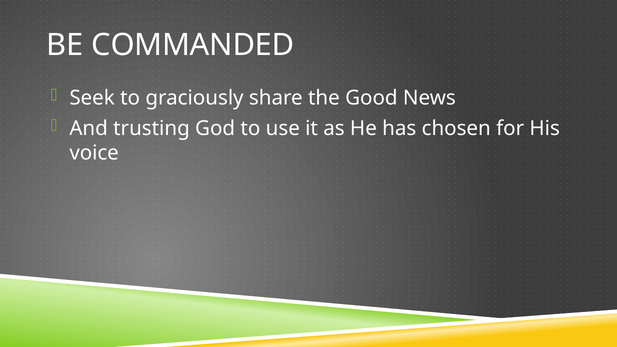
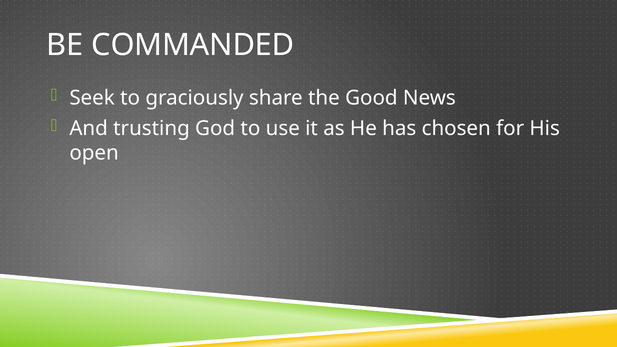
voice: voice -> open (94, 153)
